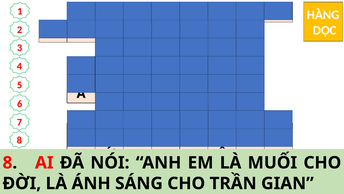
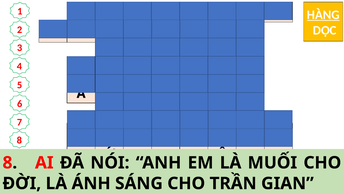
HÀNG underline: none -> present (323, 15)
